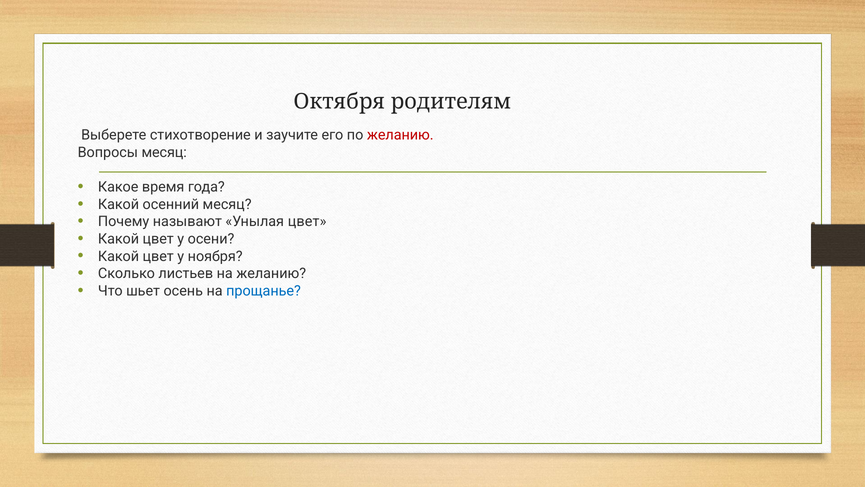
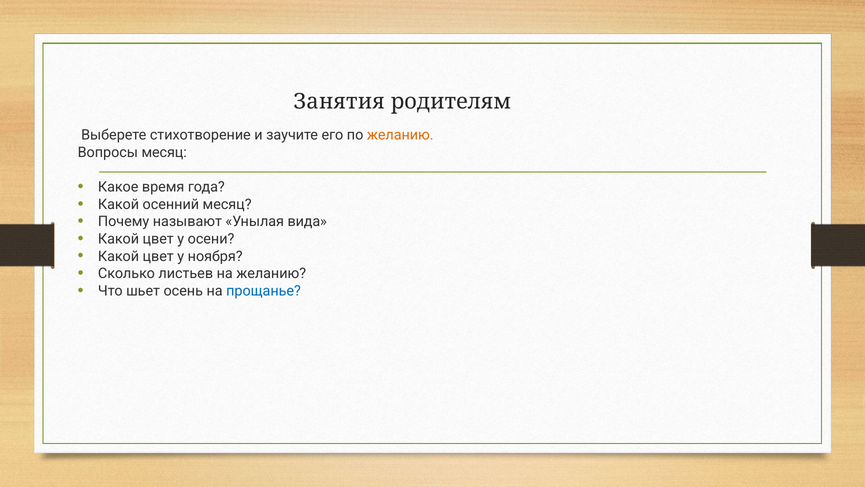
Октября: Октября -> Занятия (339, 101)
желанию colour: red -> orange (400, 135)
Унылая цвет: цвет -> вида (307, 221)
